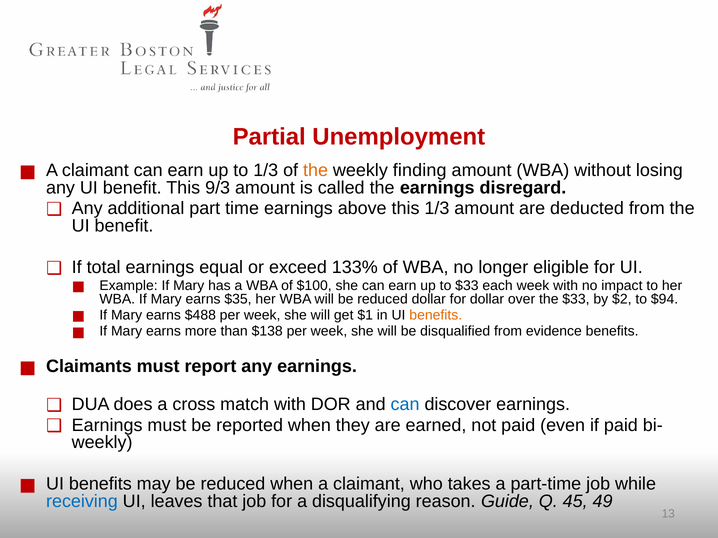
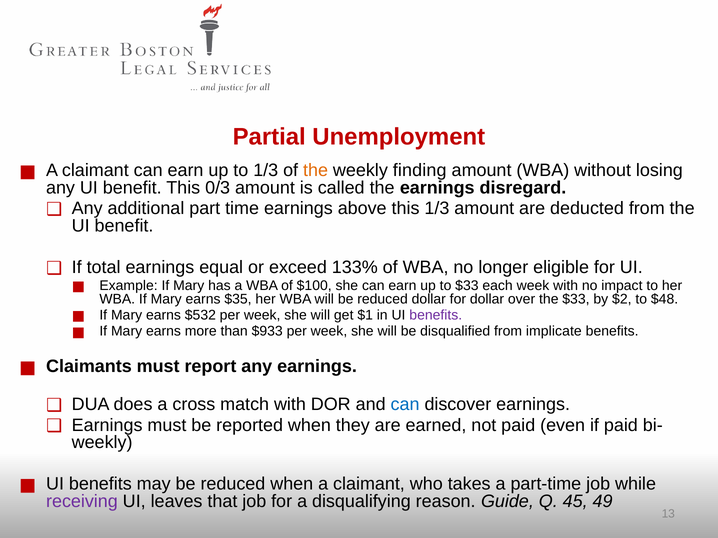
9/3: 9/3 -> 0/3 (218, 188)
$94: $94 -> $48 (665, 299)
$488: $488 -> $532 (200, 315)
benefits colour: orange -> purple (436, 315)
$138: $138 -> $933 (267, 332)
evidence: evidence -> implicate (554, 332)
receiving colour: blue -> purple (82, 502)
